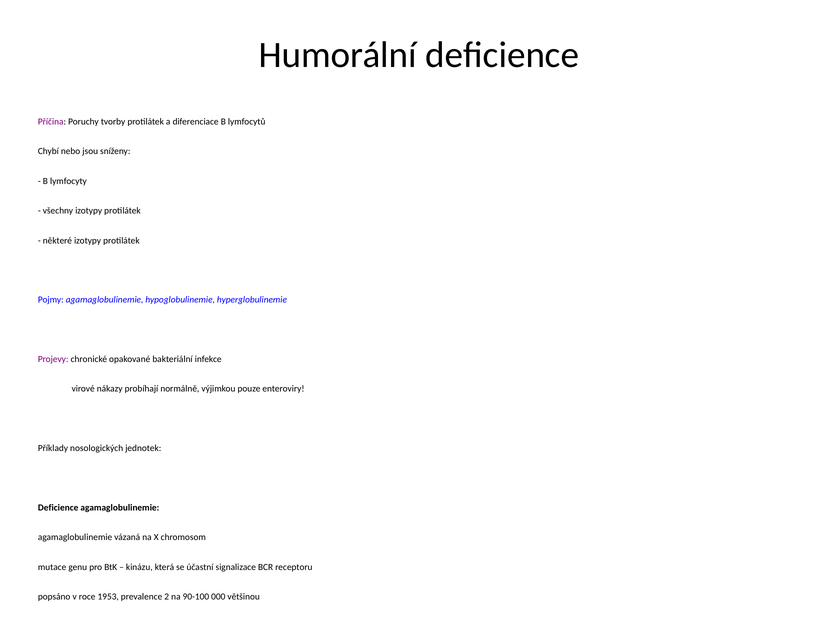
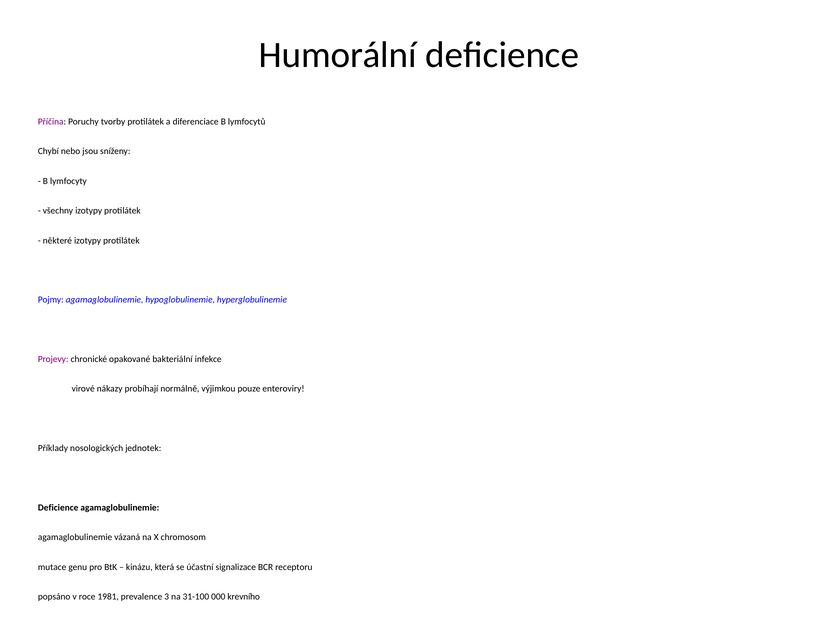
1953: 1953 -> 1981 (108, 597)
2: 2 -> 3 (167, 597)
90-100: 90-100 -> 31-100 (196, 597)
většinou: většinou -> krevního (244, 597)
